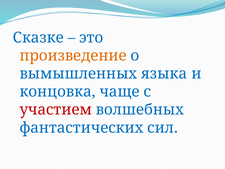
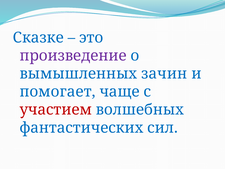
произведение colour: orange -> purple (73, 56)
языка: языка -> зачин (164, 74)
концовка: концовка -> помогает (58, 92)
